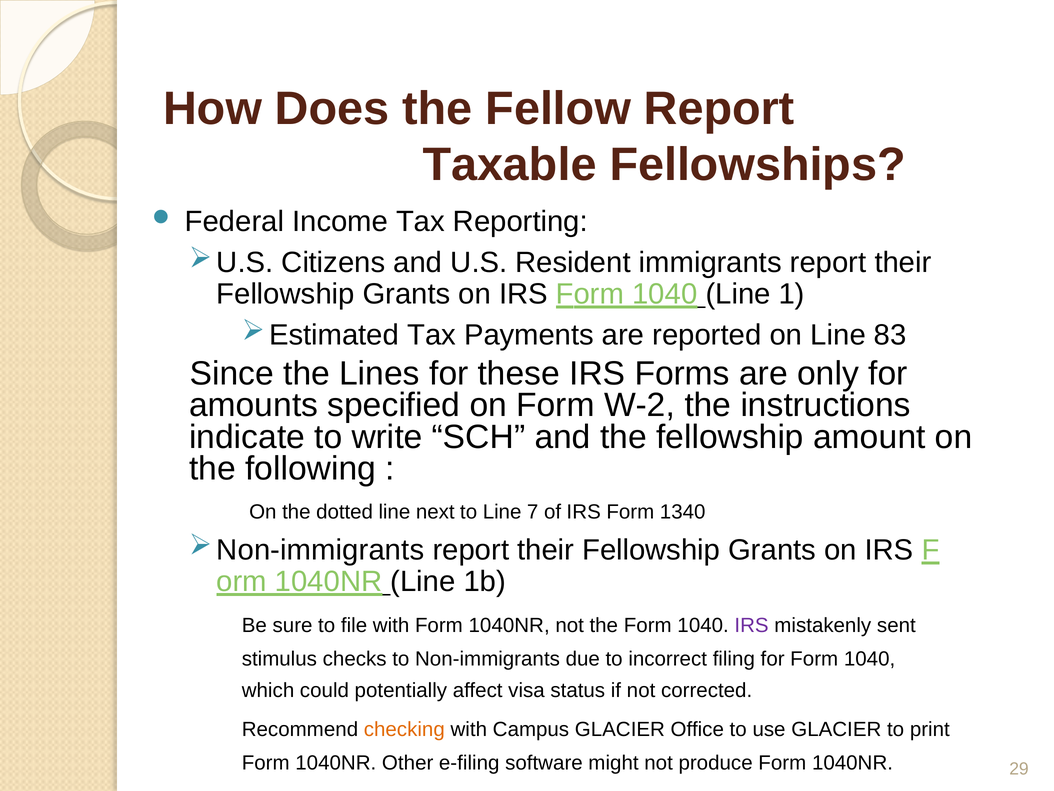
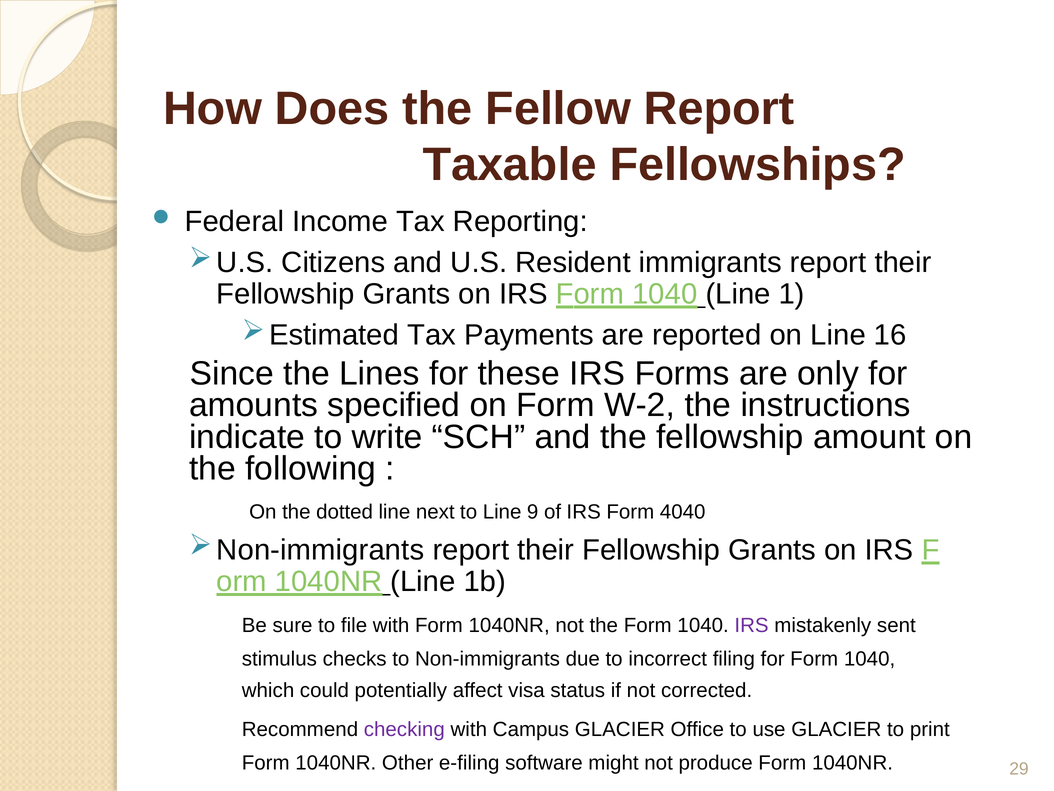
83: 83 -> 16 (890, 335)
7: 7 -> 9 (533, 512)
1340: 1340 -> 4040 (683, 512)
checking colour: orange -> purple (404, 729)
